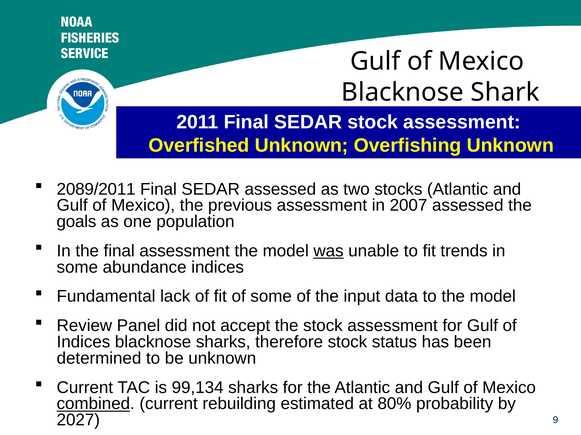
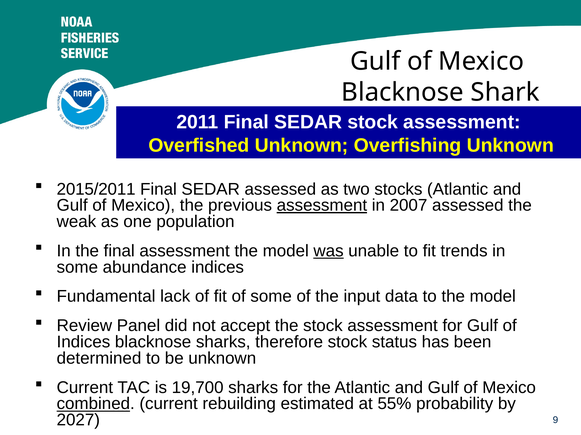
2089/2011: 2089/2011 -> 2015/2011 (96, 189)
assessment underline: none -> present (322, 206)
goals: goals -> weak (76, 222)
99,134: 99,134 -> 19,700 (198, 388)
80%: 80% -> 55% (394, 404)
